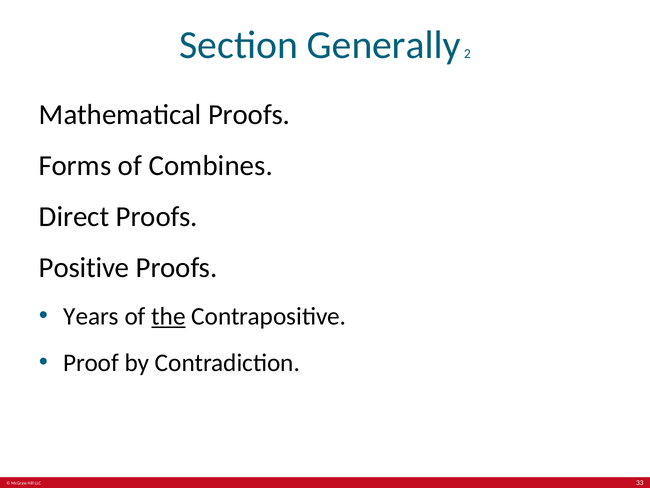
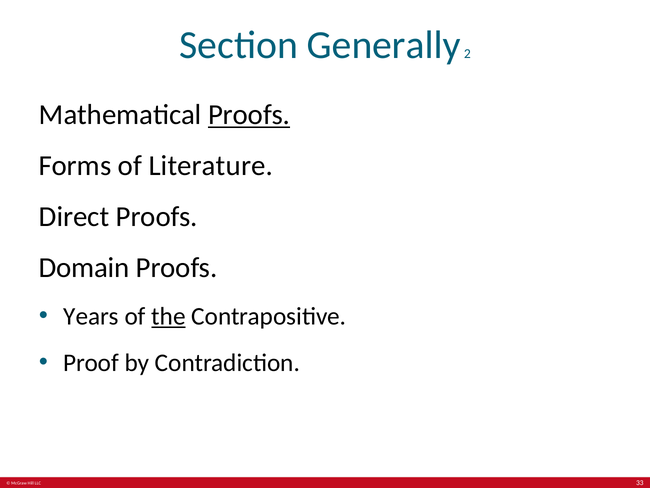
Proofs underline: none -> present (249, 115)
Combines: Combines -> Literature (211, 166)
Positive: Positive -> Domain (84, 267)
